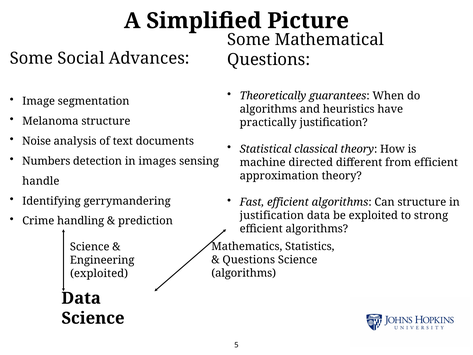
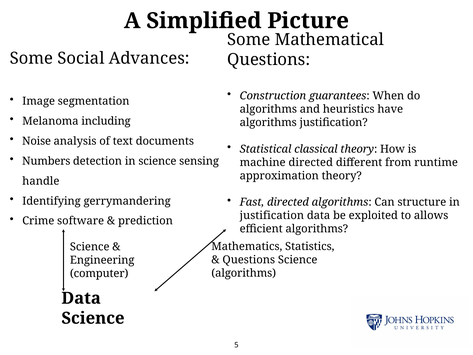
Theoretically: Theoretically -> Construction (273, 96)
Melanoma structure: structure -> including (106, 121)
practically: practically -> algorithms (268, 122)
in images: images -> science (157, 161)
from efficient: efficient -> runtime (436, 162)
Fast efficient: efficient -> directed (288, 202)
strong: strong -> allows (431, 215)
handling: handling -> software (81, 221)
exploited: exploited -> computer (99, 273)
